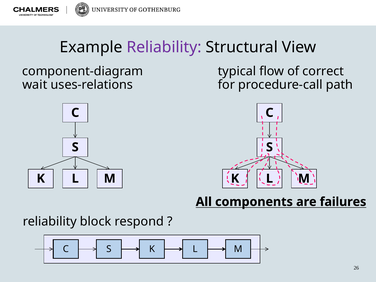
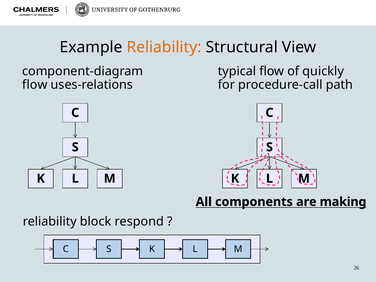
Reliability colour: purple -> orange (164, 47)
correct: correct -> quickly (323, 71)
wait: wait -> flow (35, 85)
failures: failures -> making (343, 202)
